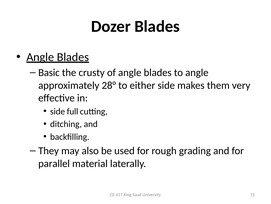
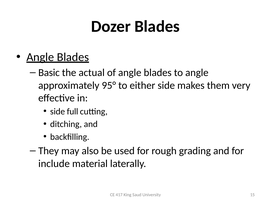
crusty: crusty -> actual (92, 72)
28°: 28° -> 95° (109, 85)
parallel: parallel -> include (54, 163)
